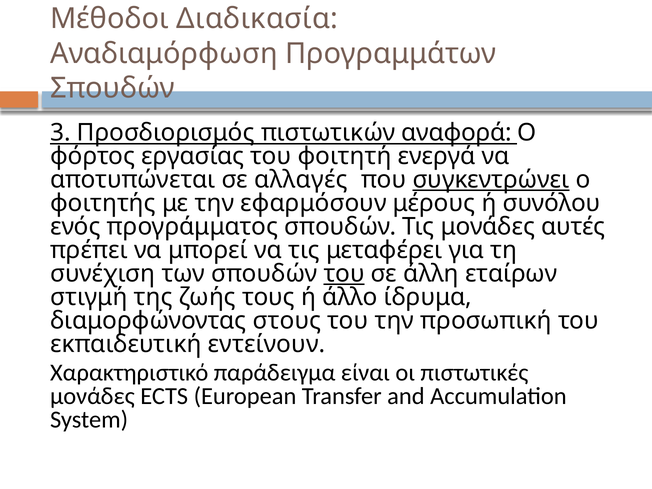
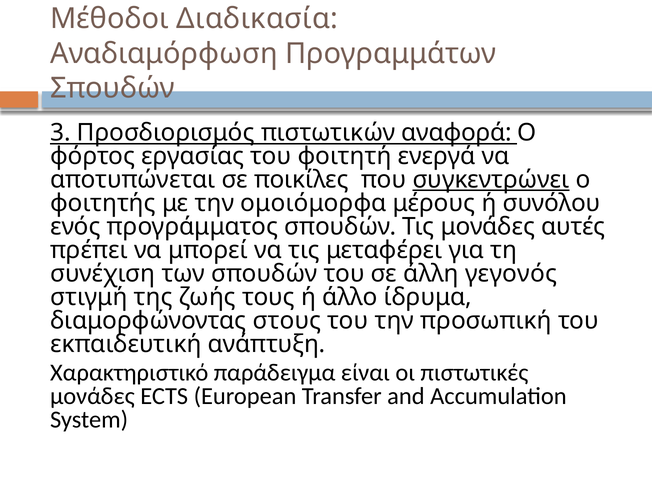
αλλαγές: αλλαγές -> ποικίλες (301, 180)
εφαρμόσουν: εφαρμόσουν -> ομοιόμορφα (314, 203)
του underline: present -> none (344, 274)
εταίρων: εταίρων -> γεγονός (511, 274)
εντείνουν: εντείνουν -> ανάπτυξη (267, 344)
